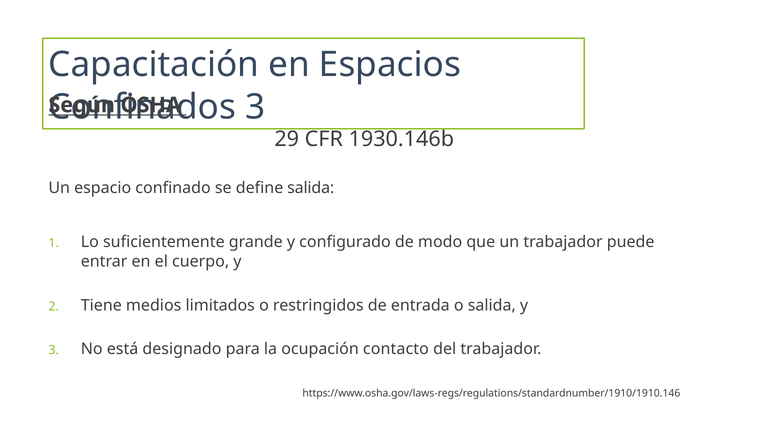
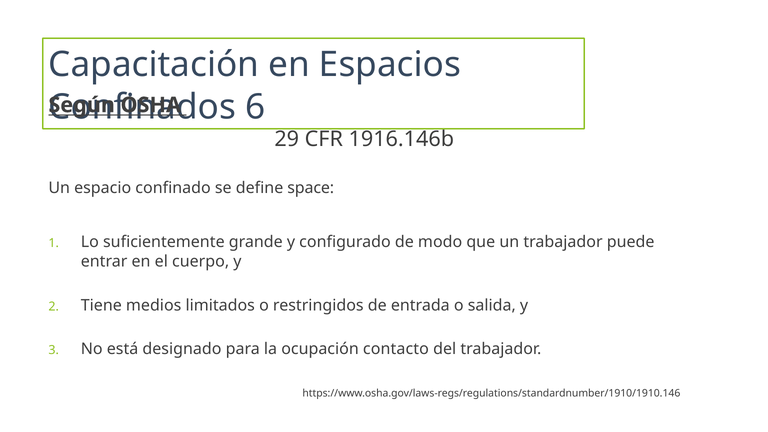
3: 3 -> 6 (255, 107)
1930.146b: 1930.146b -> 1916.146b (401, 139)
define salida: salida -> space (311, 188)
